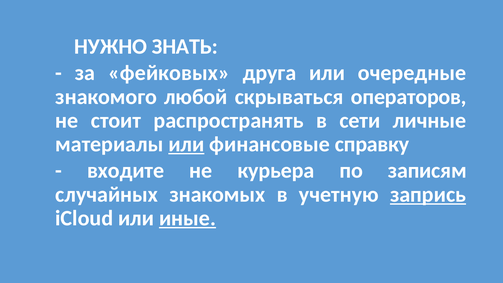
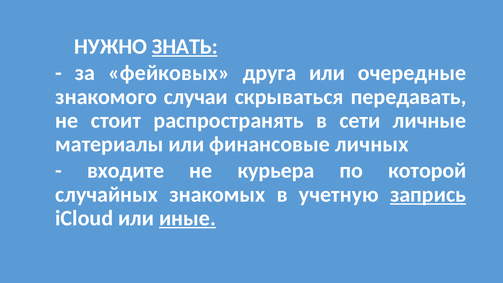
ЗНАТЬ underline: none -> present (185, 47)
любой: любой -> случаи (196, 97)
операторов: операторов -> передавать (409, 97)
или underline: present -> none (186, 144)
справку: справку -> личных (372, 144)
записям: записям -> которой (427, 171)
